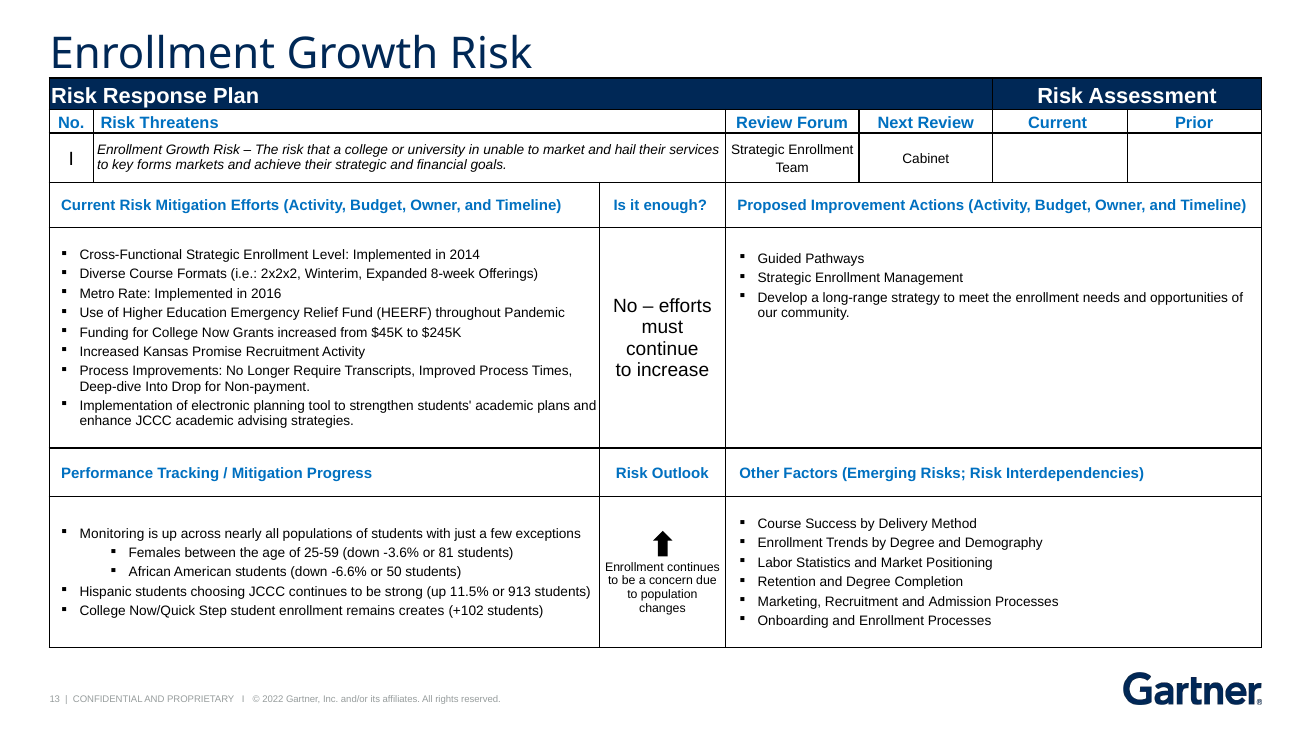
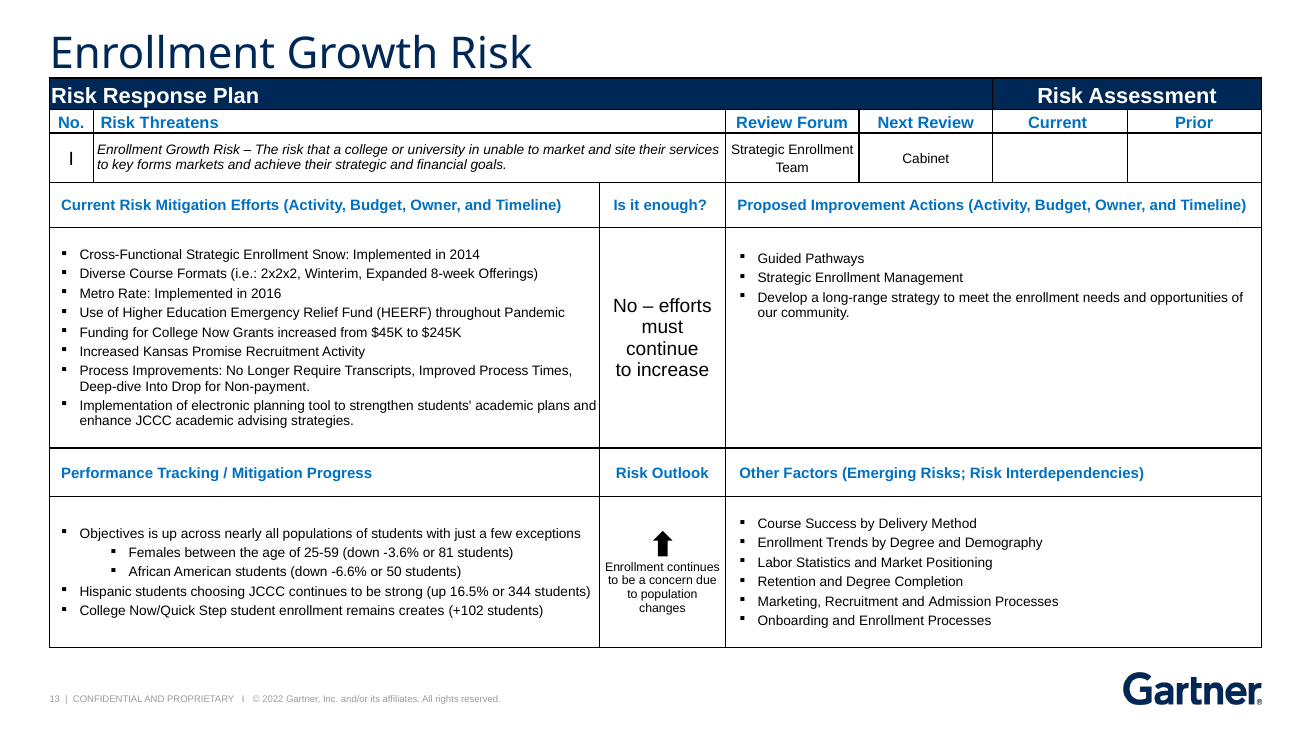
hail: hail -> site (625, 150)
Level: Level -> Snow (331, 255)
Monitoring: Monitoring -> Objectives (112, 533)
11.5%: 11.5% -> 16.5% (469, 591)
913: 913 -> 344 (520, 591)
